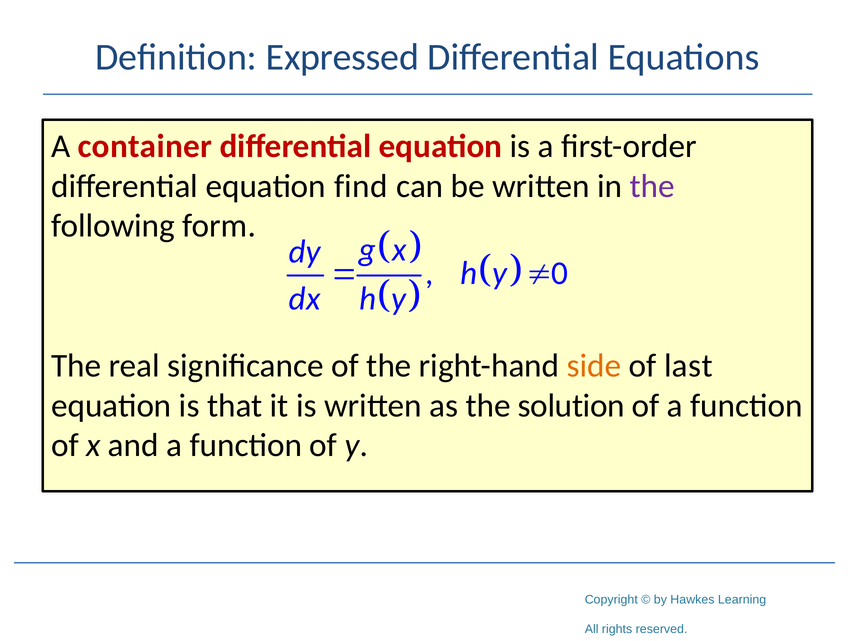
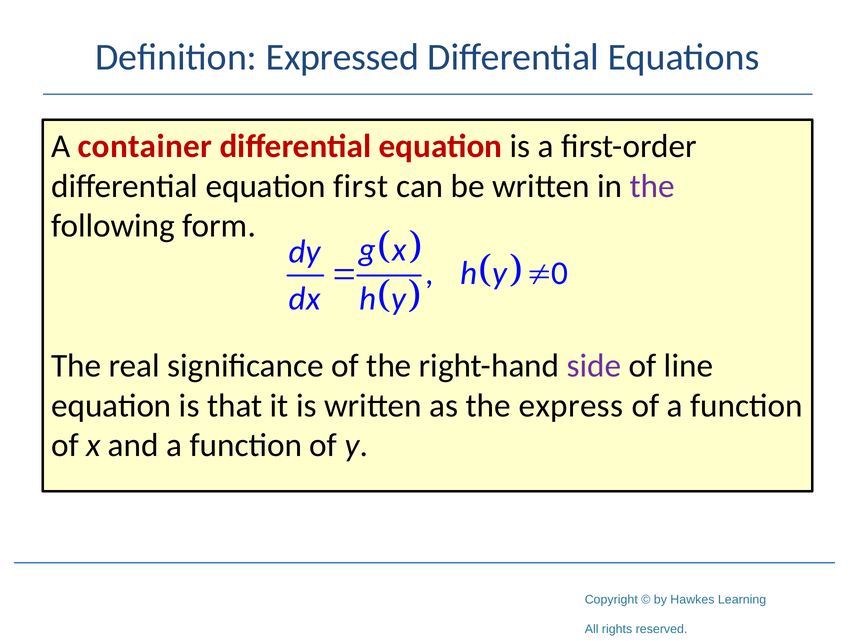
find: find -> first (361, 186)
side colour: orange -> purple (594, 366)
last: last -> line (689, 366)
solution: solution -> express (571, 406)
